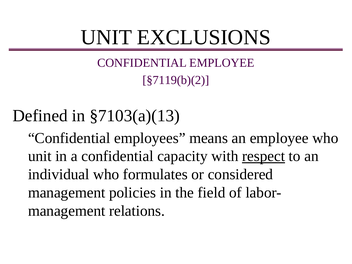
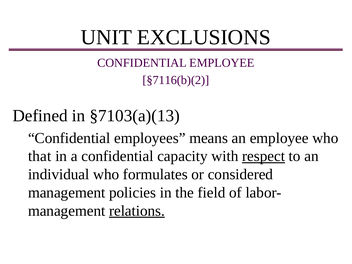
§7119(b)(2: §7119(b)(2 -> §7116(b)(2 (176, 80)
unit: unit -> that (40, 156)
relations underline: none -> present (137, 211)
